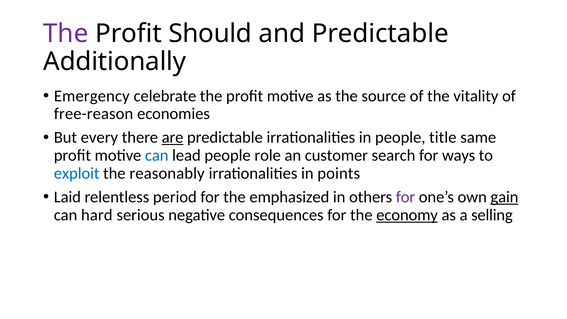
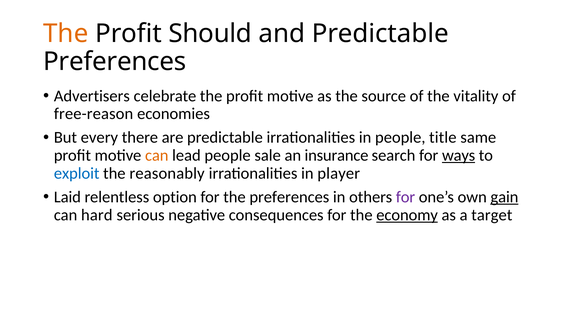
The colour: purple -> orange (66, 34)
Additionally: Additionally -> Preferences (115, 62)
Emergency: Emergency -> Advertisers (92, 96)
are underline: present -> none (173, 138)
can colour: blue -> orange (157, 155)
role: role -> sale (268, 155)
customer: customer -> insurance (336, 155)
ways underline: none -> present (459, 155)
points: points -> player (339, 173)
period: period -> option (175, 197)
the emphasized: emphasized -> preferences (289, 197)
selling: selling -> target (492, 215)
